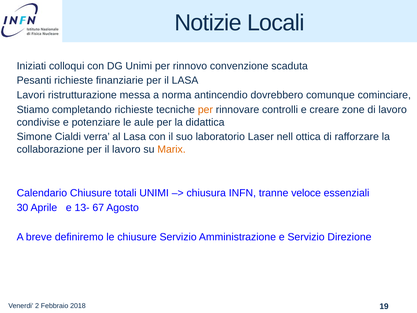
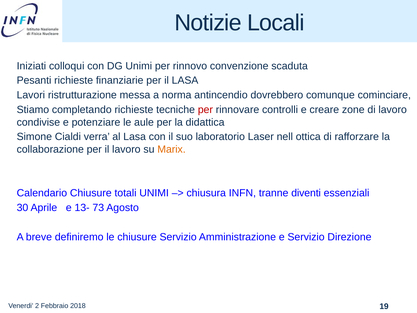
per colour: orange -> red (205, 110)
veloce: veloce -> diventi (306, 193)
67: 67 -> 73 (98, 208)
